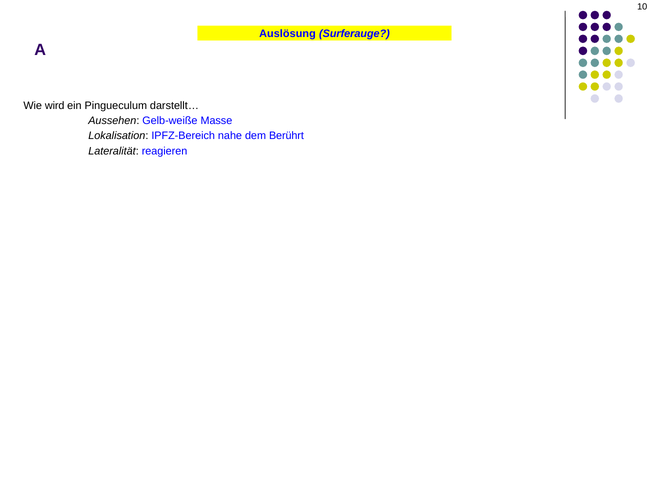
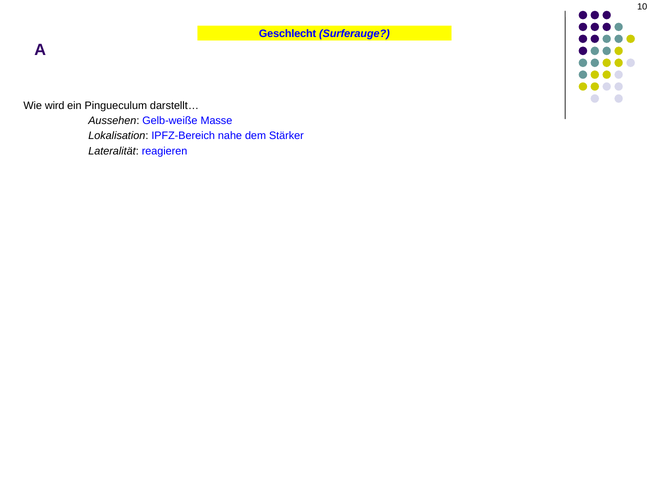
Auslösung: Auslösung -> Geschlecht (288, 34)
Berührt: Berührt -> Stärker (286, 136)
